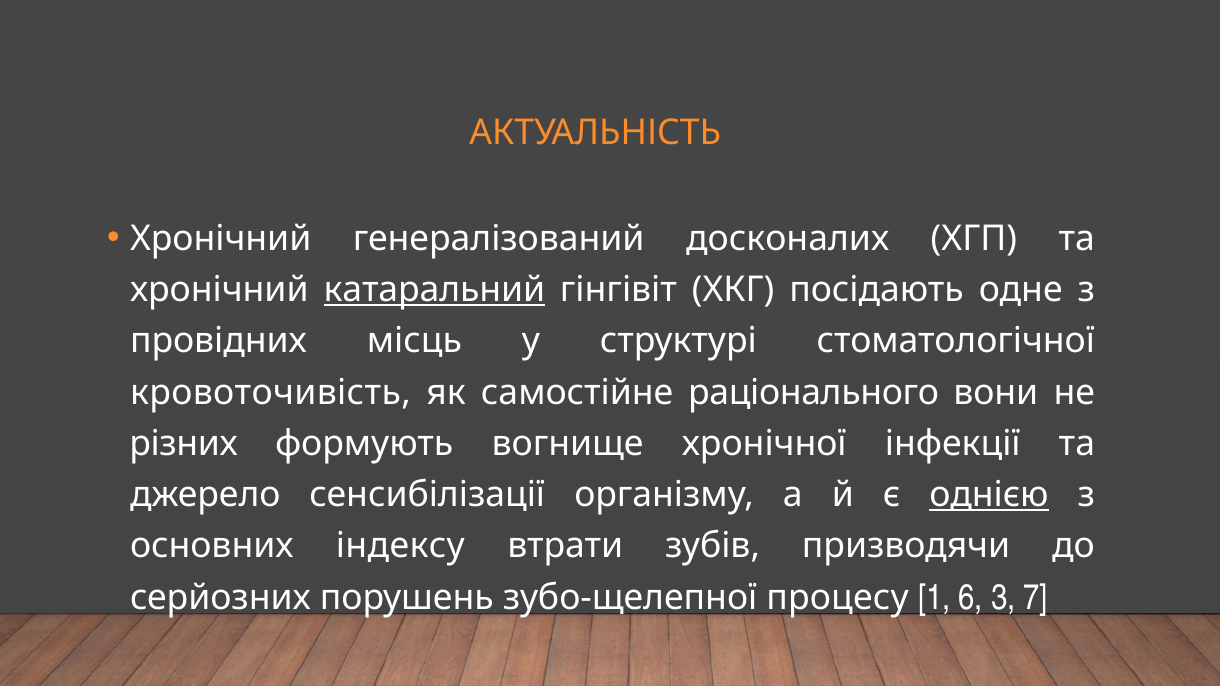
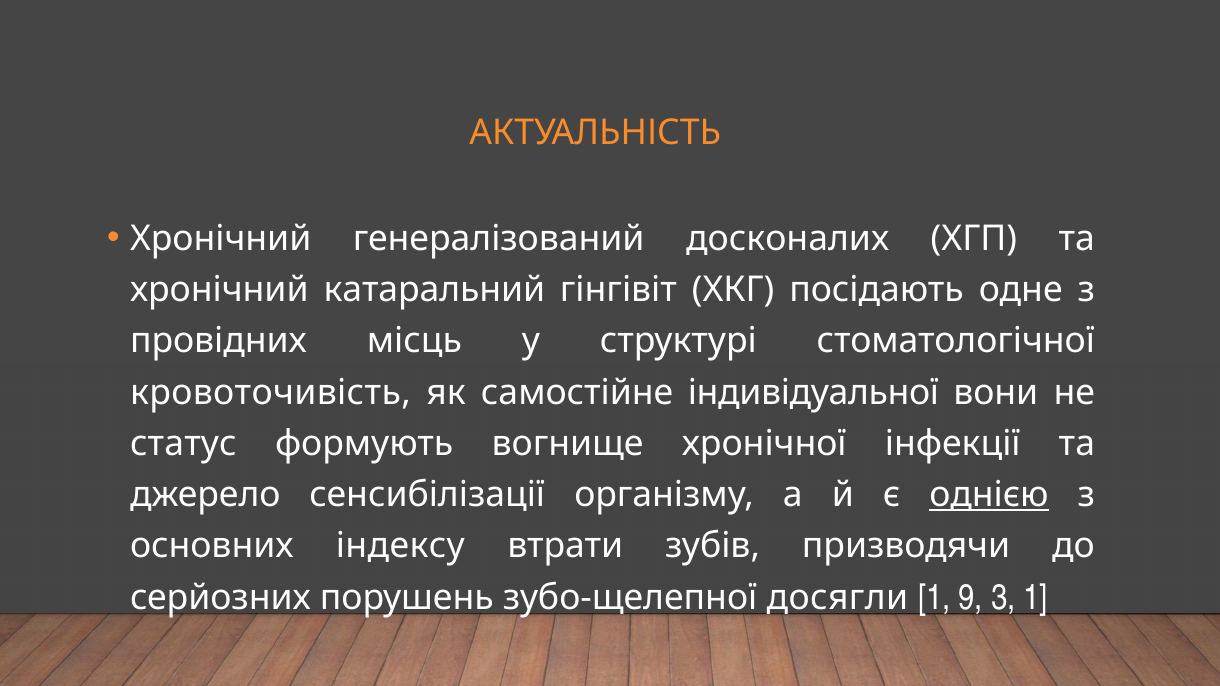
катаральний underline: present -> none (434, 290)
раціонального: раціонального -> індивідуальної (814, 392)
різних: різних -> статус (183, 444)
процесу: процесу -> досягли (837, 597)
6: 6 -> 9 (971, 597)
3 7: 7 -> 1 (1036, 597)
